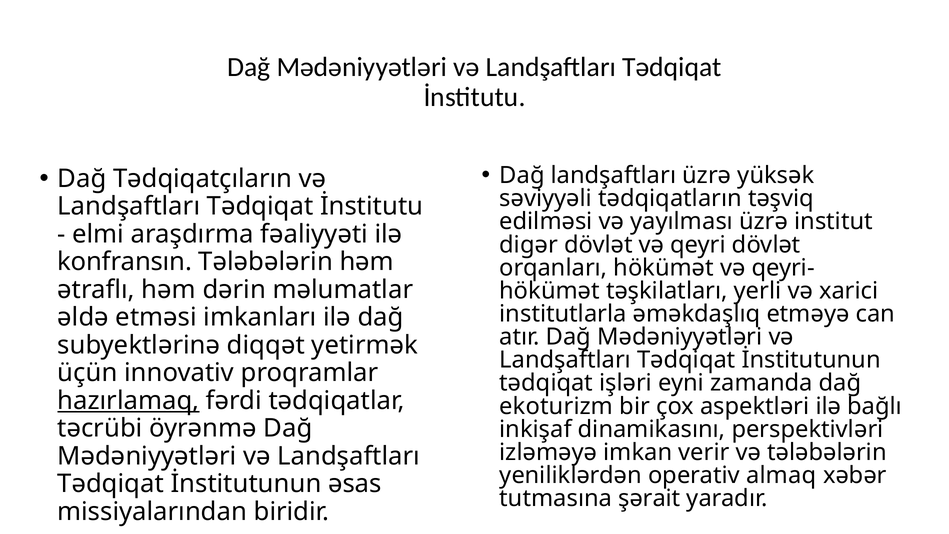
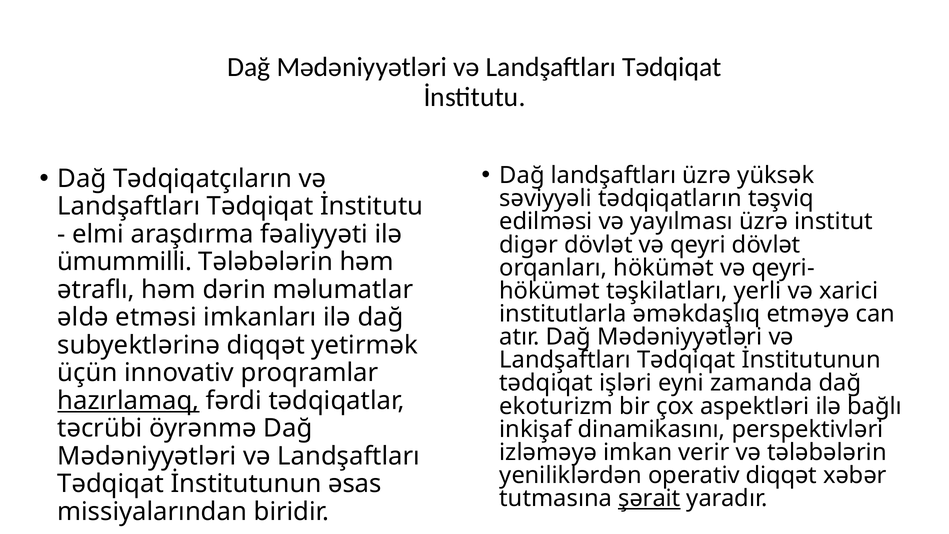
konfransın: konfransın -> ümummilli (125, 262)
operativ almaq: almaq -> diqqət (781, 475)
şərait underline: none -> present (649, 498)
